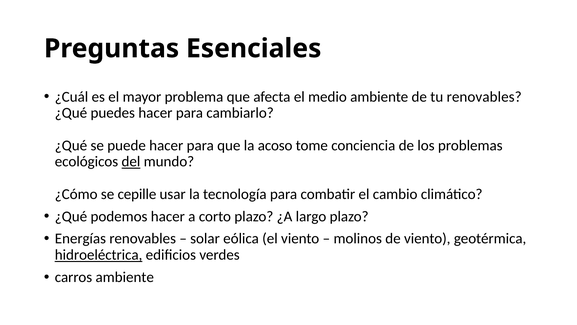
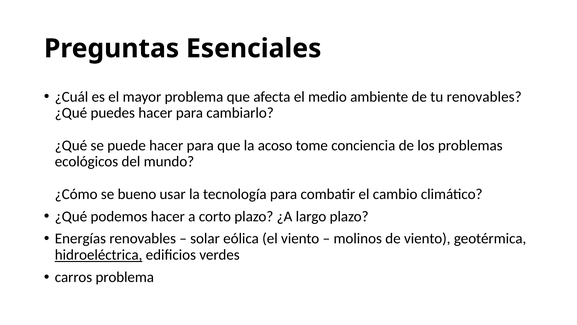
del underline: present -> none (131, 161)
cepille: cepille -> bueno (137, 194)
carros ambiente: ambiente -> problema (125, 277)
